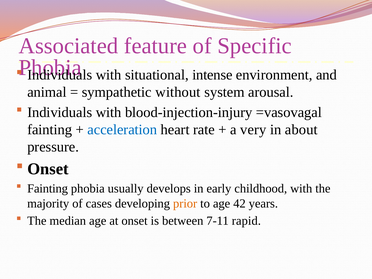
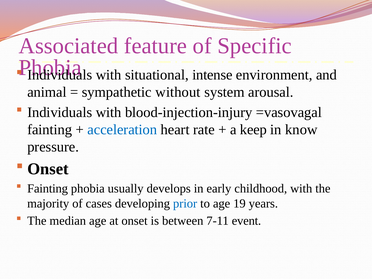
very: very -> keep (253, 130)
about: about -> know (301, 130)
prior colour: orange -> blue (185, 203)
42: 42 -> 19 (239, 203)
rapid: rapid -> event (246, 221)
